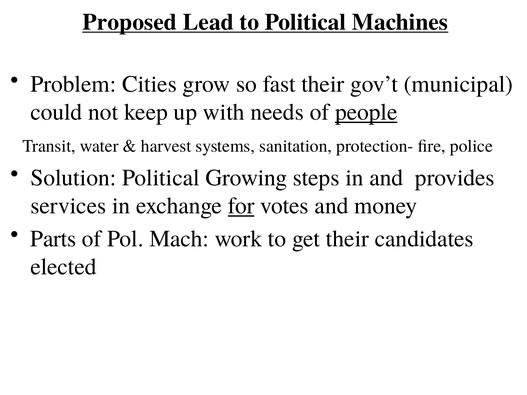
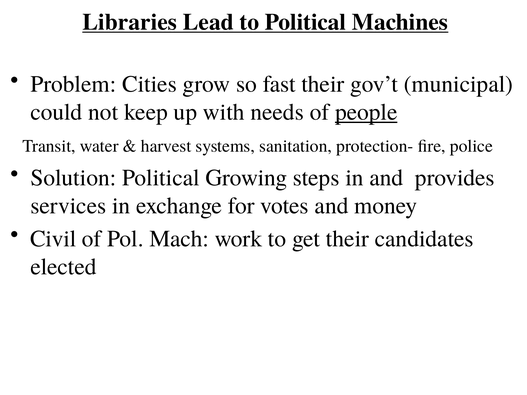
Proposed: Proposed -> Libraries (130, 22)
for underline: present -> none (241, 206)
Parts: Parts -> Civil (53, 239)
